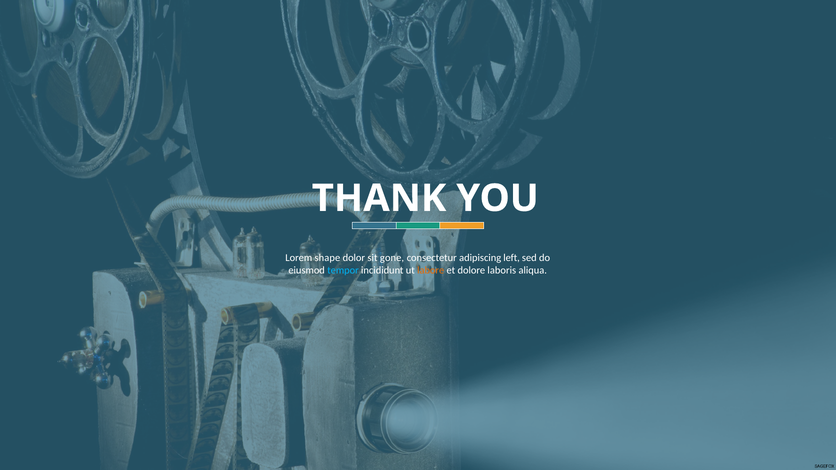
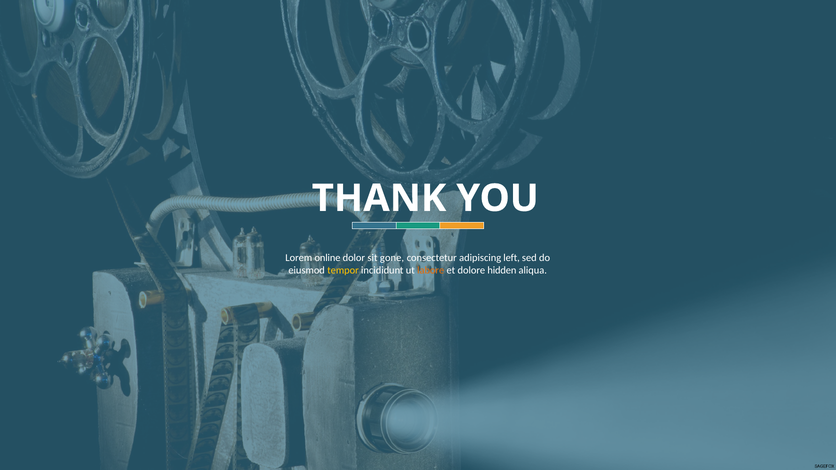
shape: shape -> online (327, 258)
tempor colour: light blue -> yellow (343, 271)
laboris: laboris -> hidden (502, 271)
